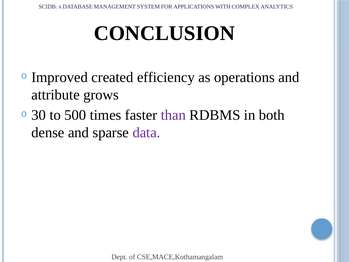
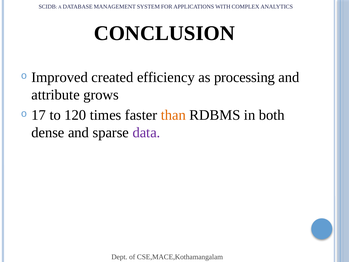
operations: operations -> processing (245, 77)
30: 30 -> 17 (39, 115)
500: 500 -> 120 (75, 115)
than colour: purple -> orange (173, 115)
